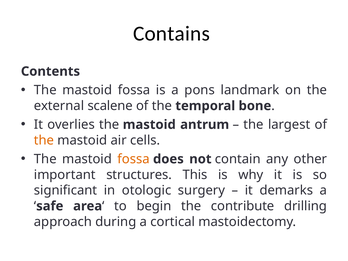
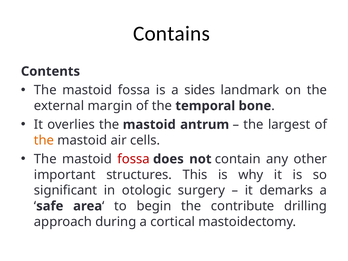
pons: pons -> sides (200, 90)
scalene: scalene -> margin (110, 106)
fossa colour: orange -> red (133, 159)
